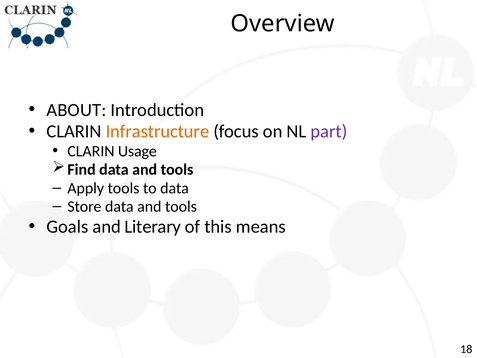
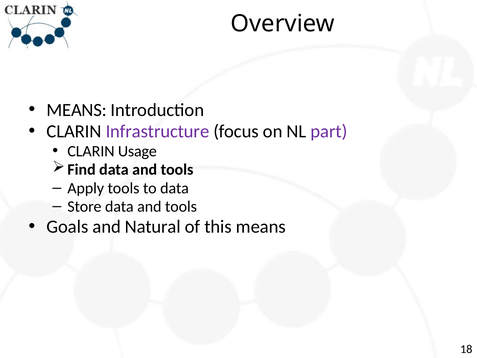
ABOUT: ABOUT -> MEANS (77, 110)
Infrastructure colour: orange -> purple (157, 131)
Literary: Literary -> Natural (153, 227)
